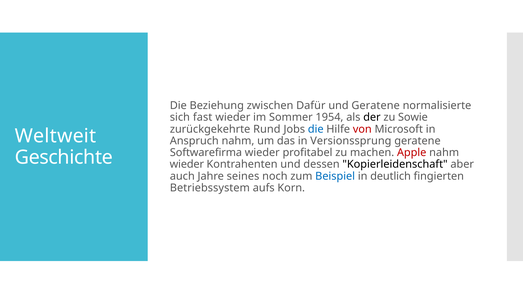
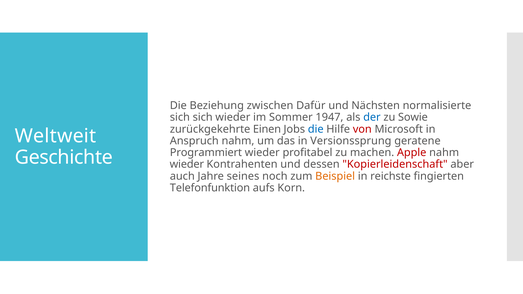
und Geratene: Geratene -> Nächsten (376, 106)
sich fast: fast -> sich (203, 117)
1954: 1954 -> 1947 (329, 117)
der colour: black -> blue (372, 117)
Rund: Rund -> Einen (267, 129)
Softwarefirma: Softwarefirma -> Programmiert (206, 153)
Kopierleidenschaft colour: black -> red (395, 164)
Beispiel colour: blue -> orange (335, 176)
deutlich: deutlich -> reichste (391, 176)
Betriebssystem: Betriebssystem -> Telefonfunktion (210, 188)
